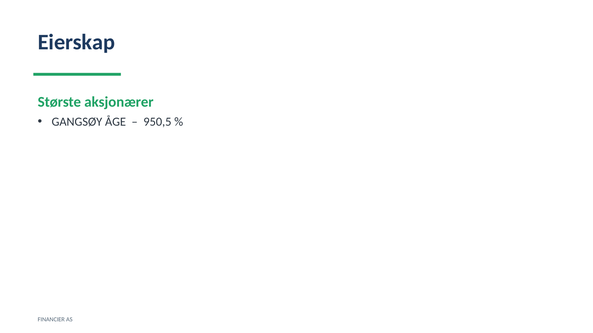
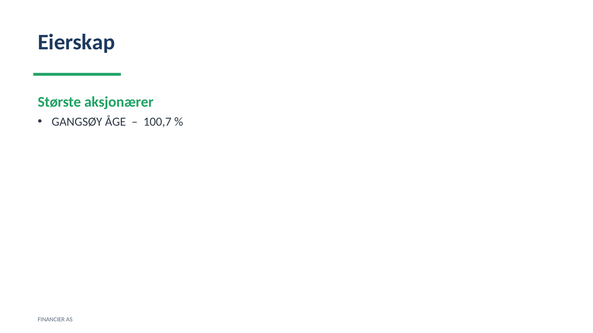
950,5: 950,5 -> 100,7 (157, 122)
